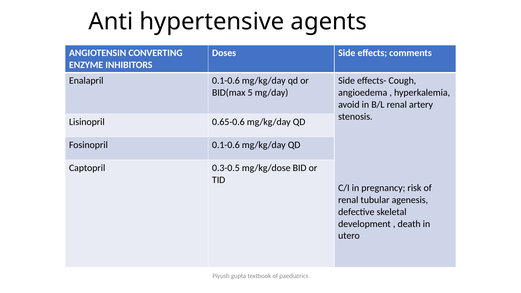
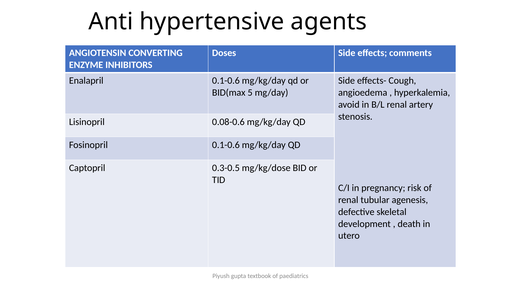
0.65-0.6: 0.65-0.6 -> 0.08-0.6 (228, 122)
